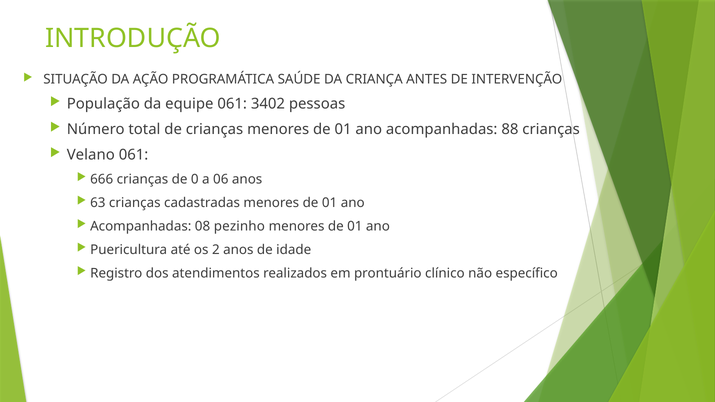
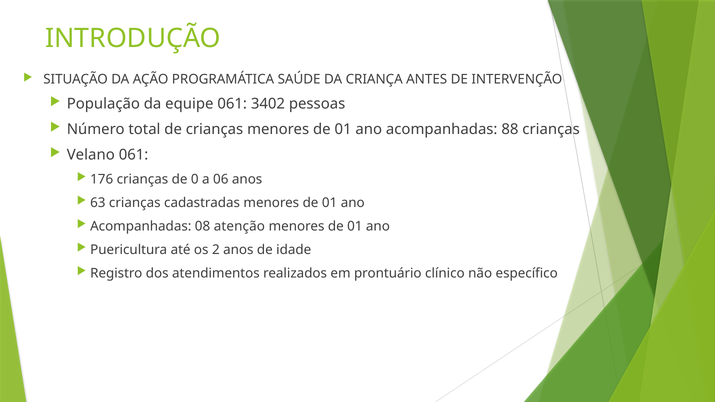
666: 666 -> 176 (102, 179)
pezinho: pezinho -> atenção (239, 226)
